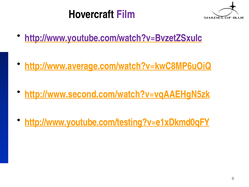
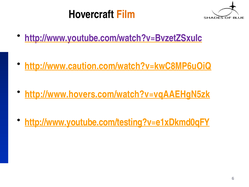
Film colour: purple -> orange (126, 14)
http://www.average.com/watch?v=kwC8MP6uOiQ: http://www.average.com/watch?v=kwC8MP6uOiQ -> http://www.caution.com/watch?v=kwC8MP6uOiQ (118, 66)
http://www.second.com/watch?v=vqAAEHgN5zk: http://www.second.com/watch?v=vqAAEHgN5zk -> http://www.hovers.com/watch?v=vqAAEHgN5zk (117, 94)
